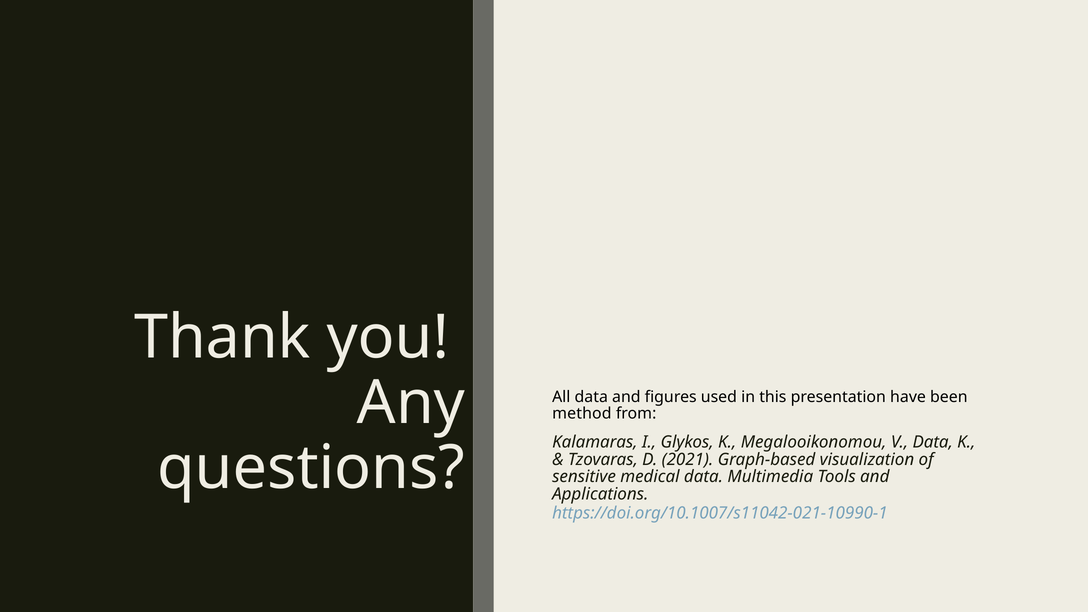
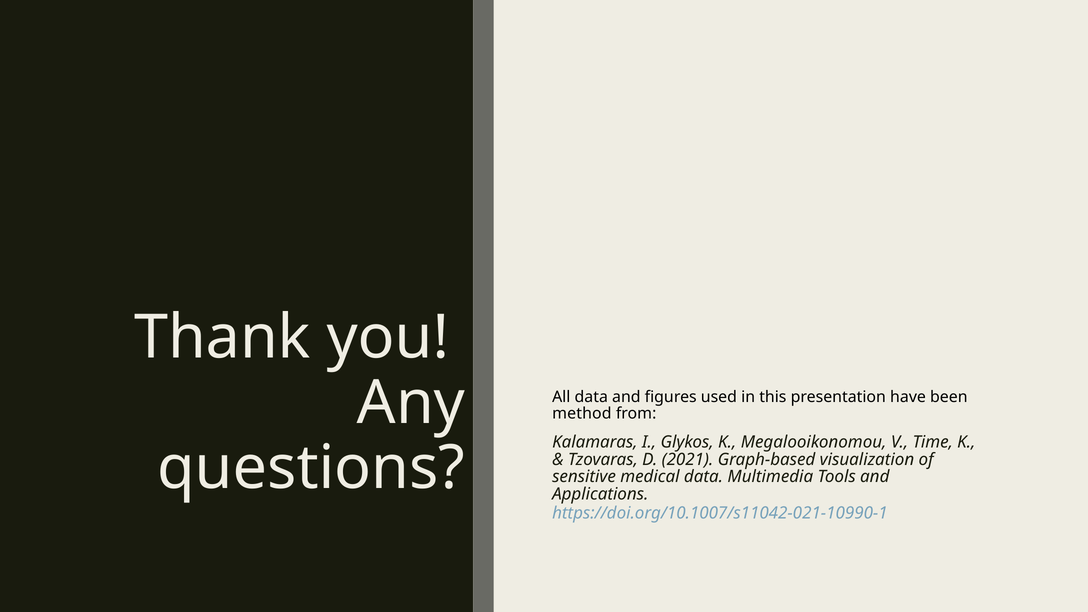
V Data: Data -> Time (933, 442)
